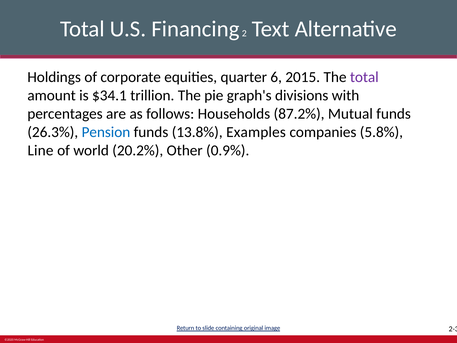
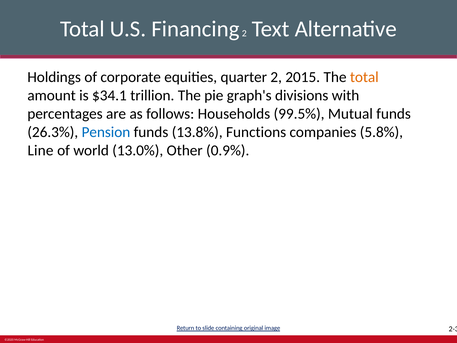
quarter 6: 6 -> 2 (276, 77)
total colour: purple -> orange (364, 77)
87.2%: 87.2% -> 99.5% (299, 114)
Examples: Examples -> Functions (256, 132)
20.2%: 20.2% -> 13.0% (138, 150)
